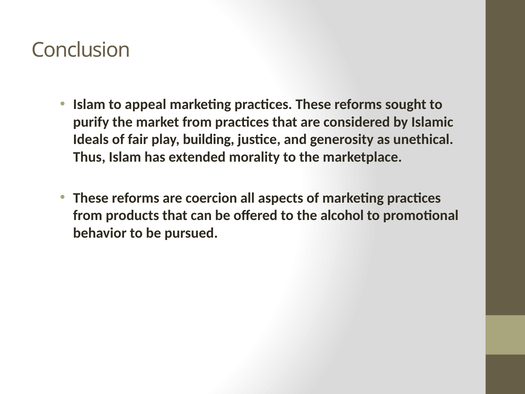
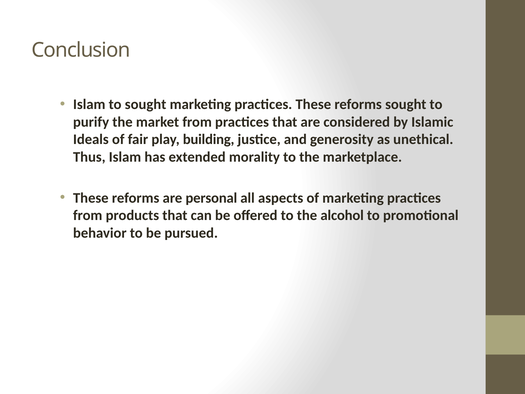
to appeal: appeal -> sought (146, 104)
coercion: coercion -> personal (211, 198)
